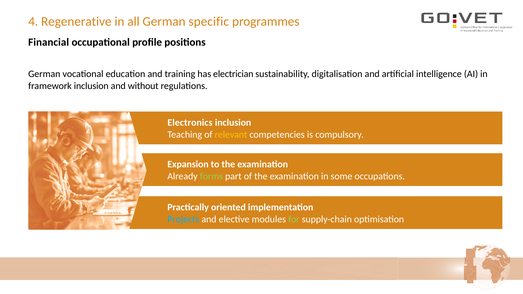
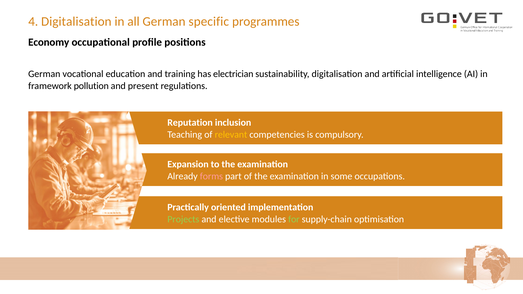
4 Regenerative: Regenerative -> Digitalisation (76, 22)
Financial: Financial -> Economy (49, 42)
framework inclusion: inclusion -> pollution (91, 86)
without: without -> present (143, 86)
Electronics: Electronics -> Reputation (190, 123)
forms colour: light green -> pink (211, 176)
Projects colour: light blue -> light green (183, 219)
